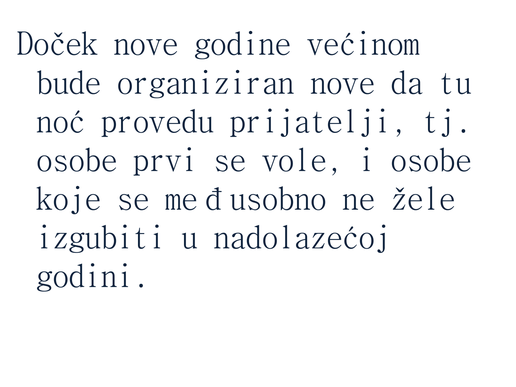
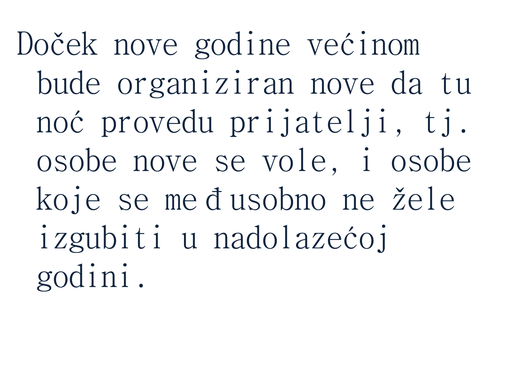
osobe prvi: prvi -> nove (165, 161)
